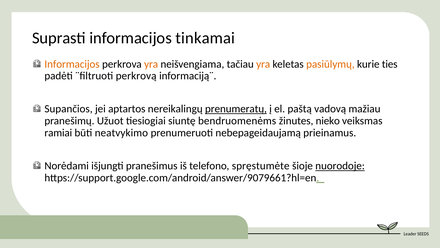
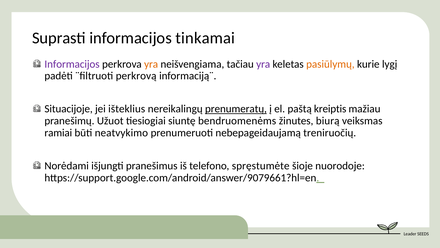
Informacijos colour: orange -> purple (72, 64)
yra colour: orange -> purple (263, 64)
ties: ties -> lygį (390, 64)
Supančios: Supančios -> Situacijoje (69, 109)
aptartos: aptartos -> išteklius (127, 109)
vadovą: vadovą -> kreiptis (330, 109)
nieko: nieko -> biurą (328, 121)
prieinamus: prieinamus -> treniruočių (330, 133)
nuorodoje underline: present -> none (340, 165)
